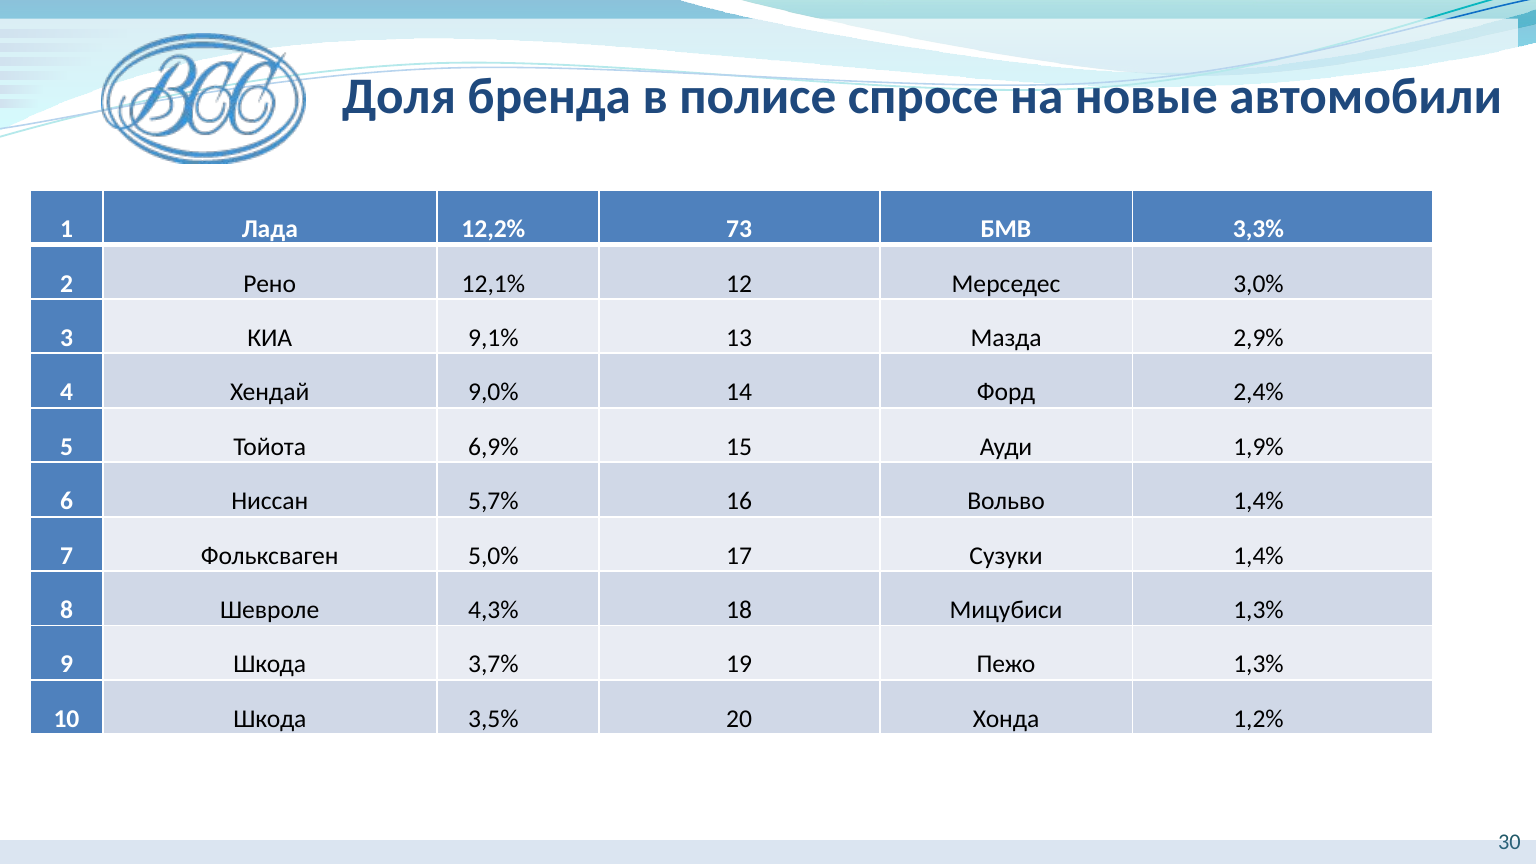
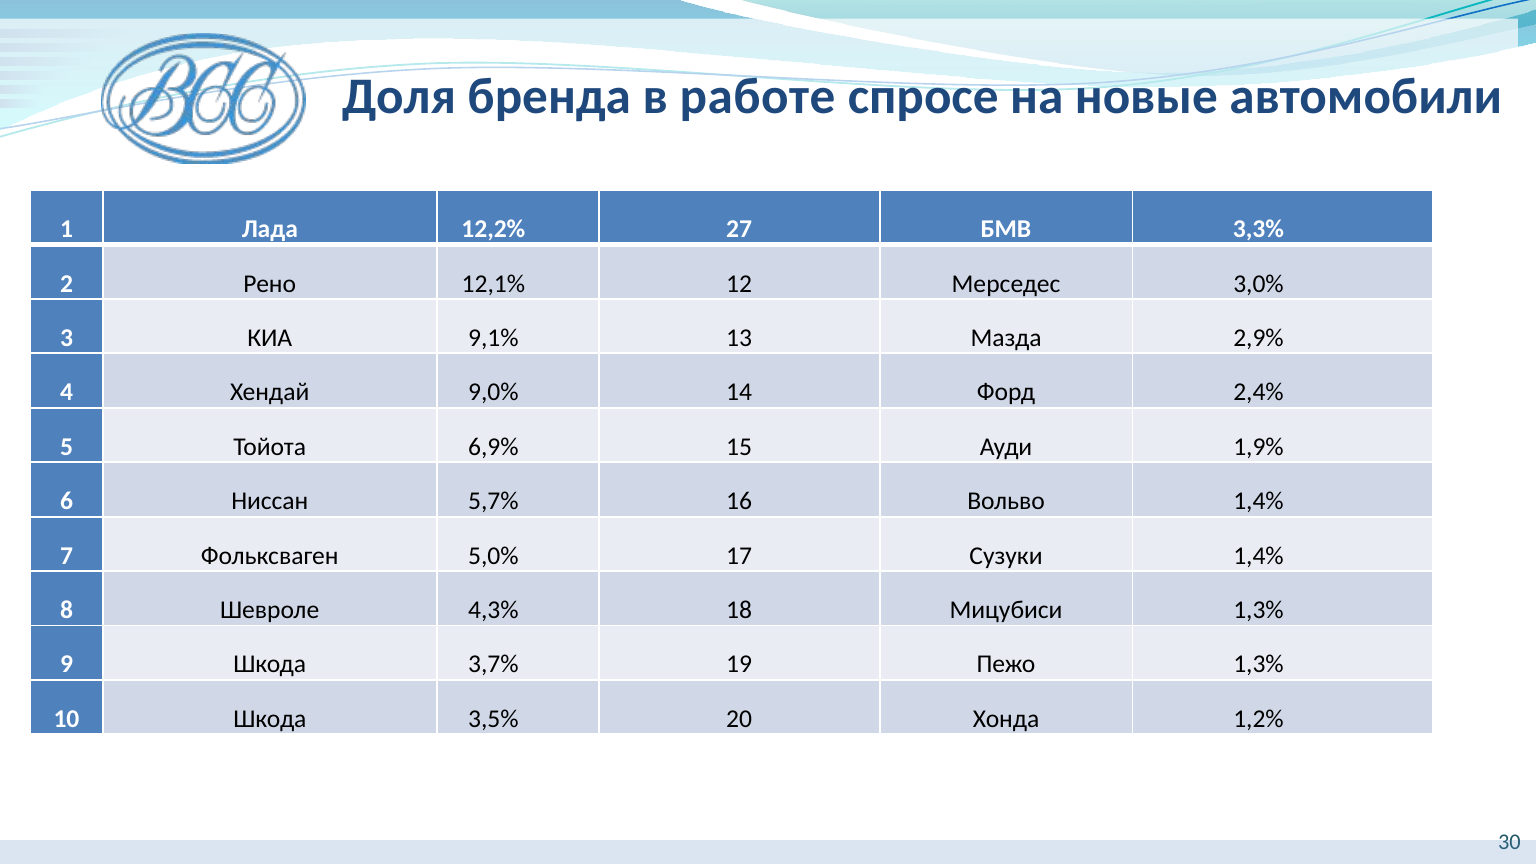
полисе: полисе -> работе (758, 97)
73: 73 -> 27 (739, 229)
